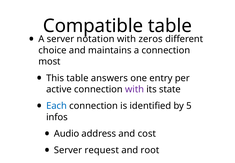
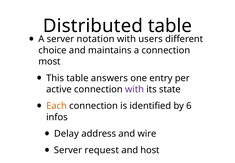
Compatible: Compatible -> Distributed (93, 26)
zeros: zeros -> users (151, 39)
Each colour: blue -> orange (57, 106)
5: 5 -> 6 (189, 106)
Audio: Audio -> Delay (66, 133)
cost: cost -> wire (147, 133)
root: root -> host (150, 150)
